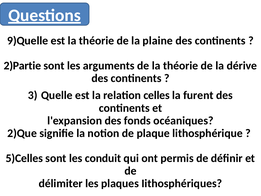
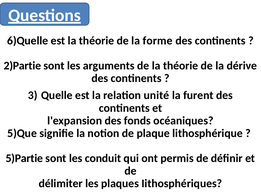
9)Quelle: 9)Quelle -> 6)Quelle (28, 41)
plaine: plaine -> forme (158, 41)
celles: celles -> unité (156, 95)
2)Que: 2)Que -> 5)Que (22, 133)
5)Celles: 5)Celles -> 5)Partie (24, 158)
